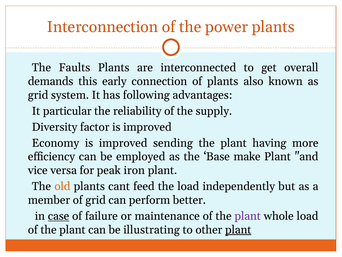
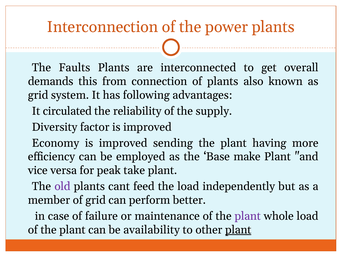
early: early -> from (114, 81)
particular: particular -> circulated (67, 111)
iron: iron -> take (134, 170)
old colour: orange -> purple (62, 186)
case underline: present -> none (59, 216)
illustrating: illustrating -> availability (152, 229)
